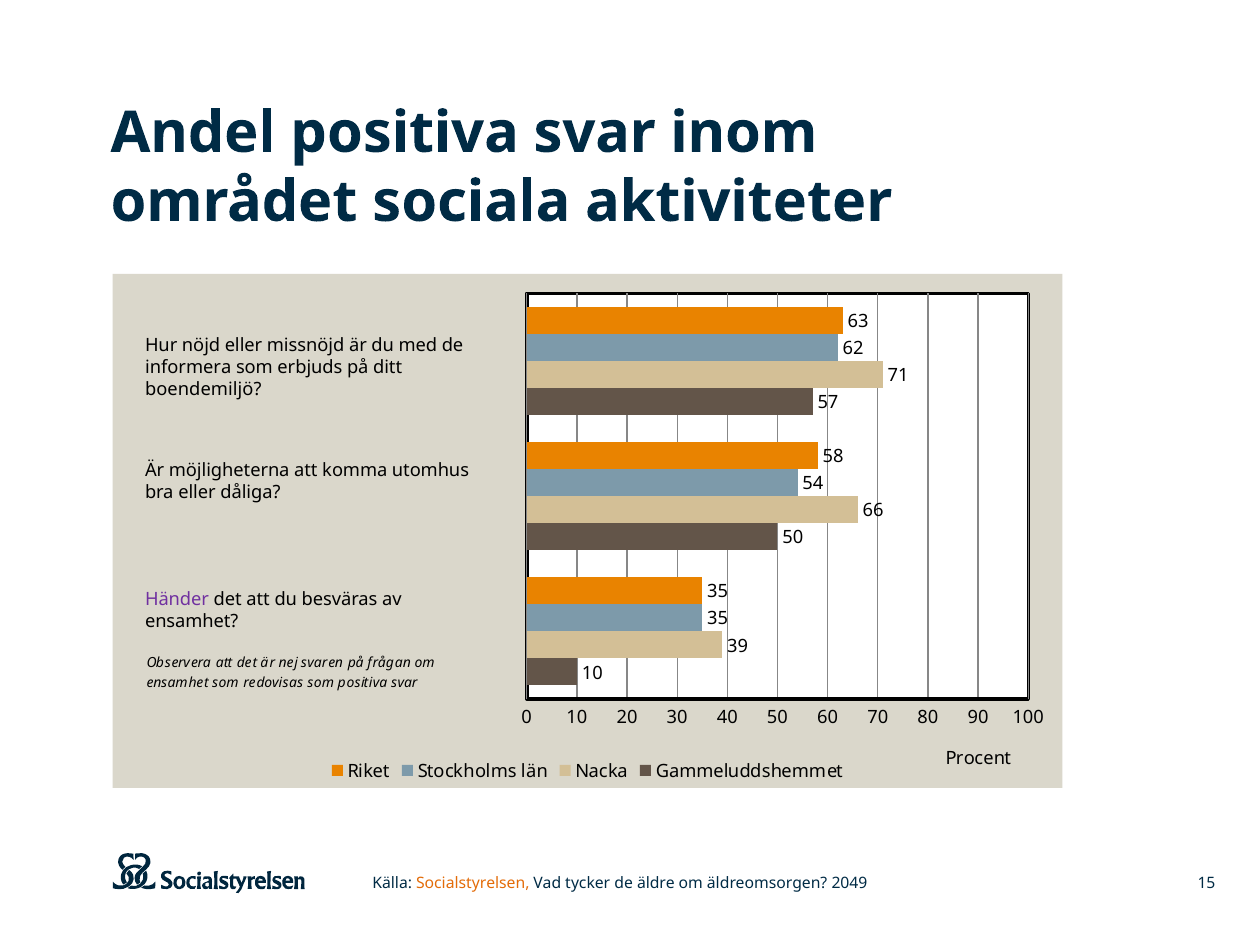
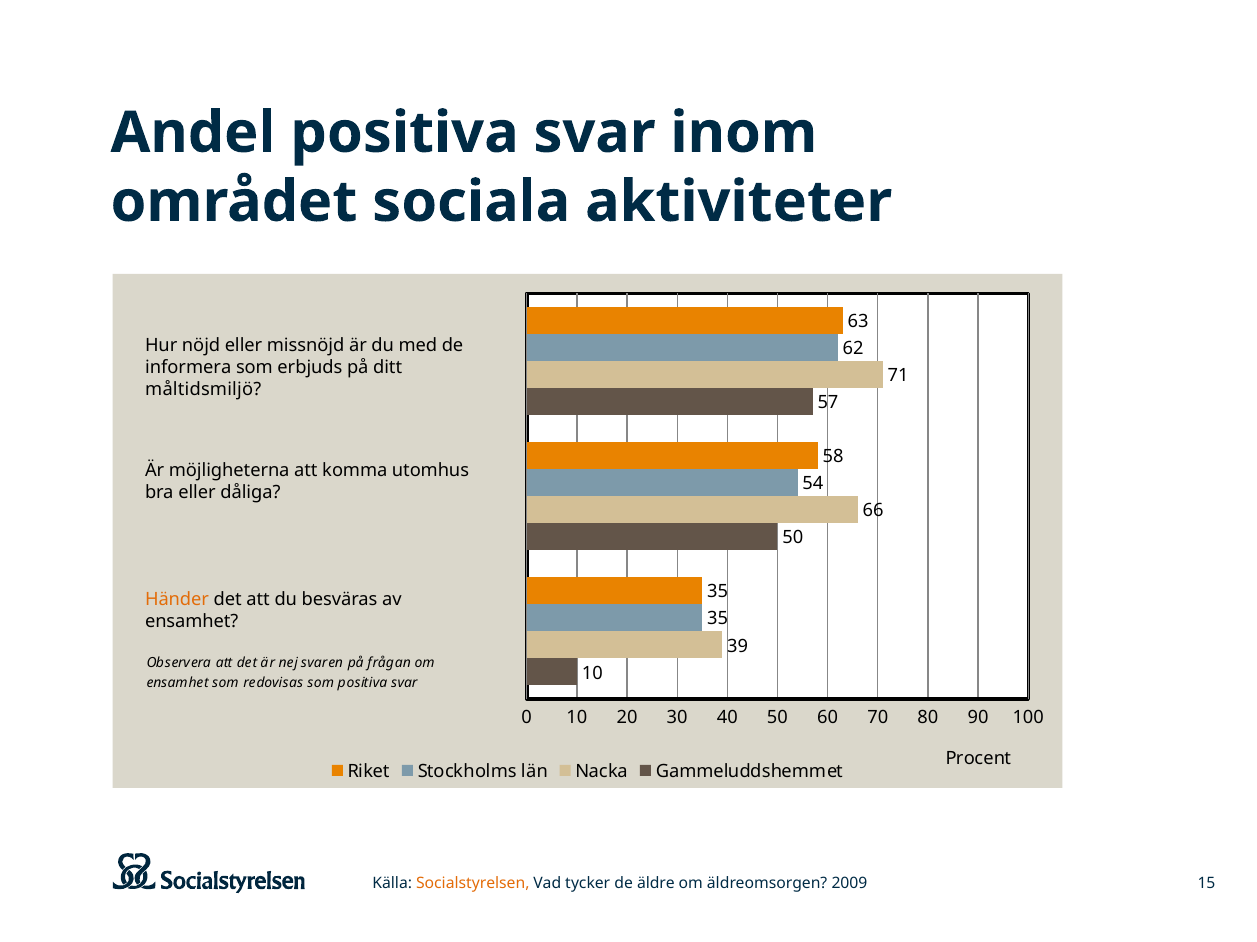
boendemiljö: boendemiljö -> måltidsmiljö (203, 390)
Händer colour: purple -> orange (177, 600)
2049: 2049 -> 2009 (849, 884)
